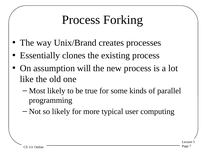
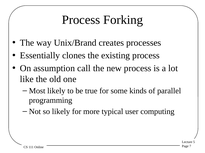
will: will -> call (84, 69)
